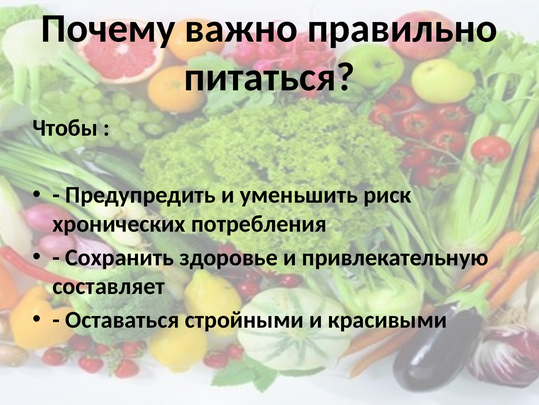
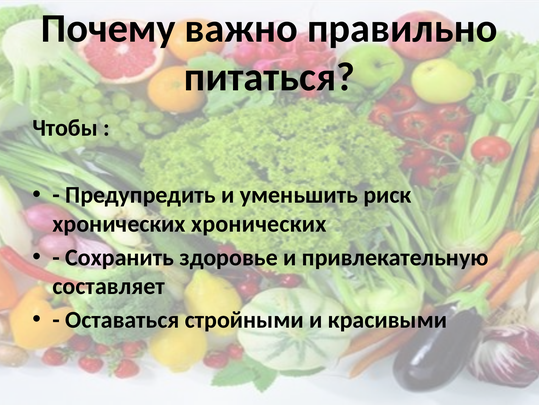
хронических потребления: потребления -> хронических (259, 223)
